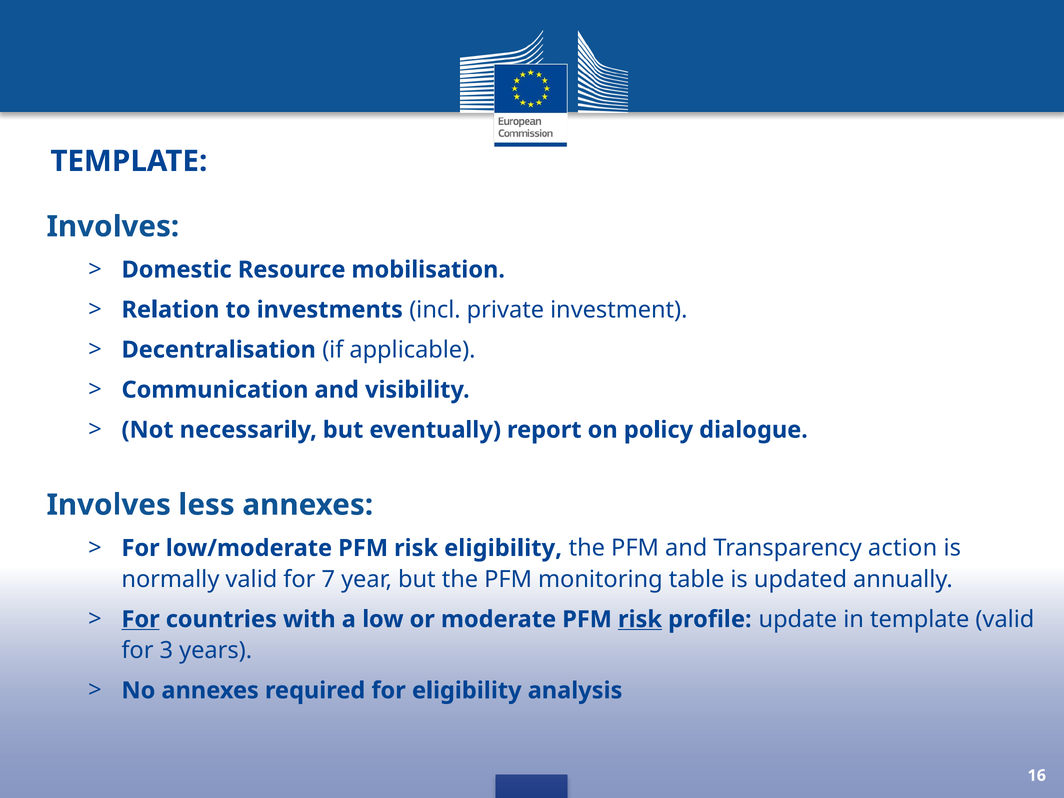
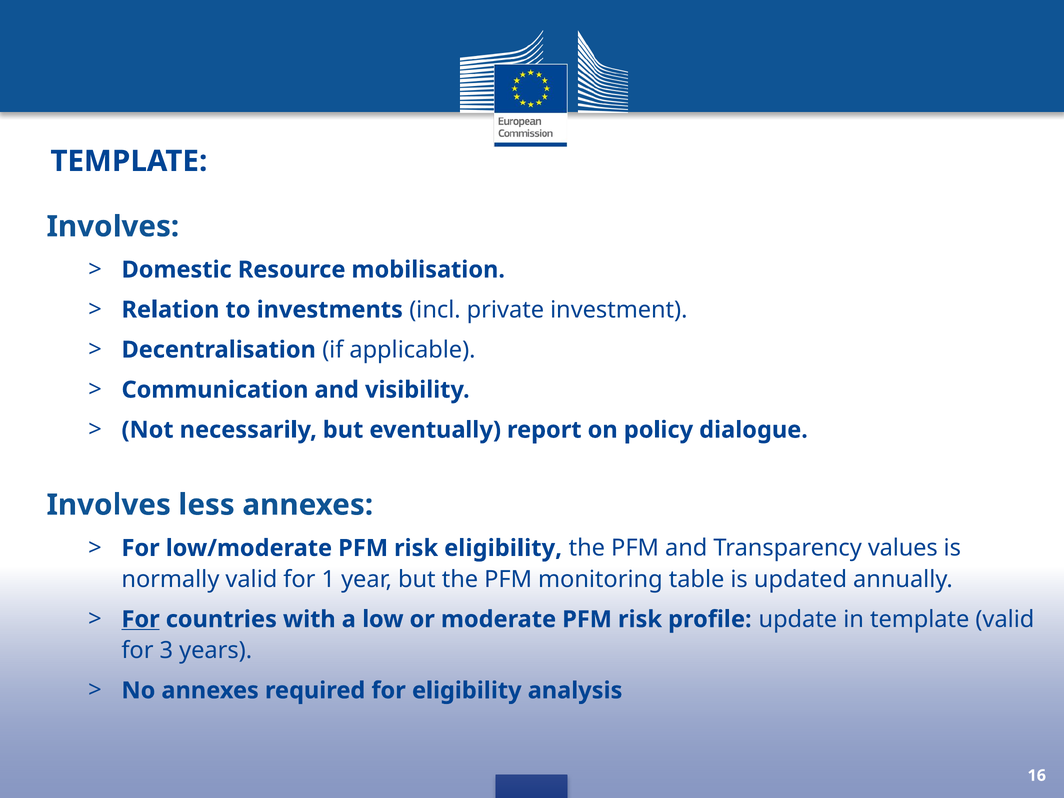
action: action -> values (903, 548)
7: 7 -> 1 (328, 579)
risk underline: present -> none (640, 619)
